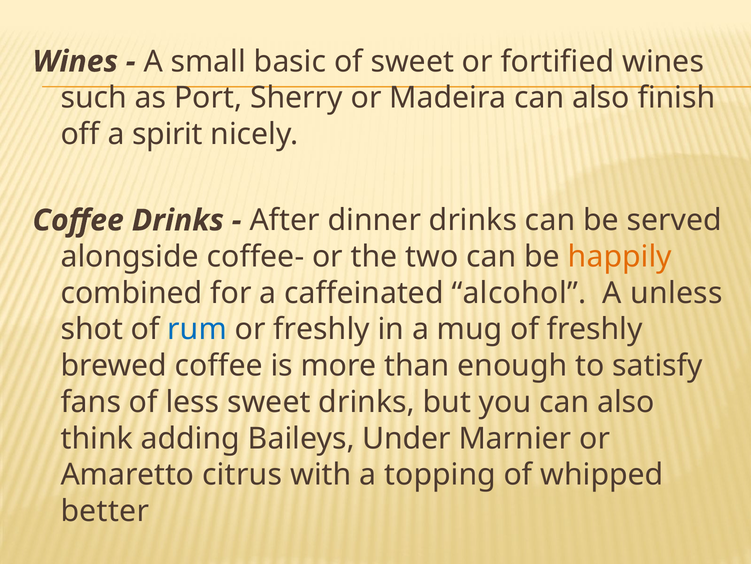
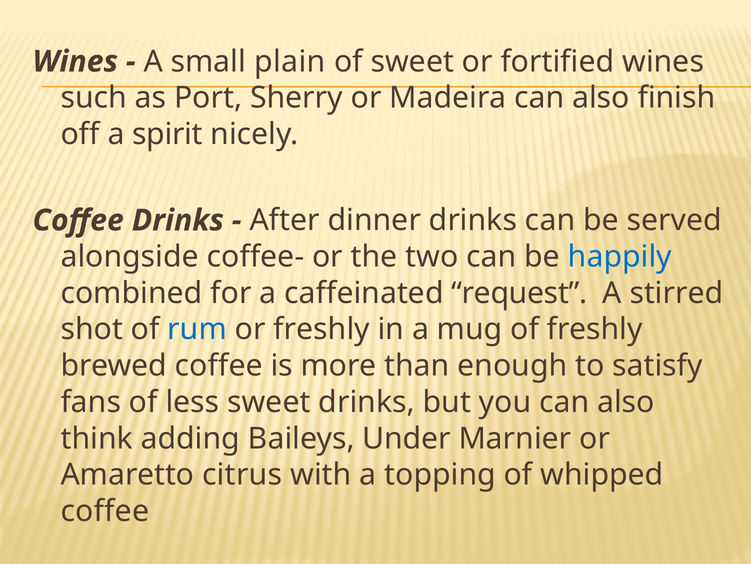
basic: basic -> plain (290, 62)
happily colour: orange -> blue (620, 256)
alcohol: alcohol -> request (519, 293)
unless: unless -> stirred (677, 293)
better: better -> coffee (105, 511)
